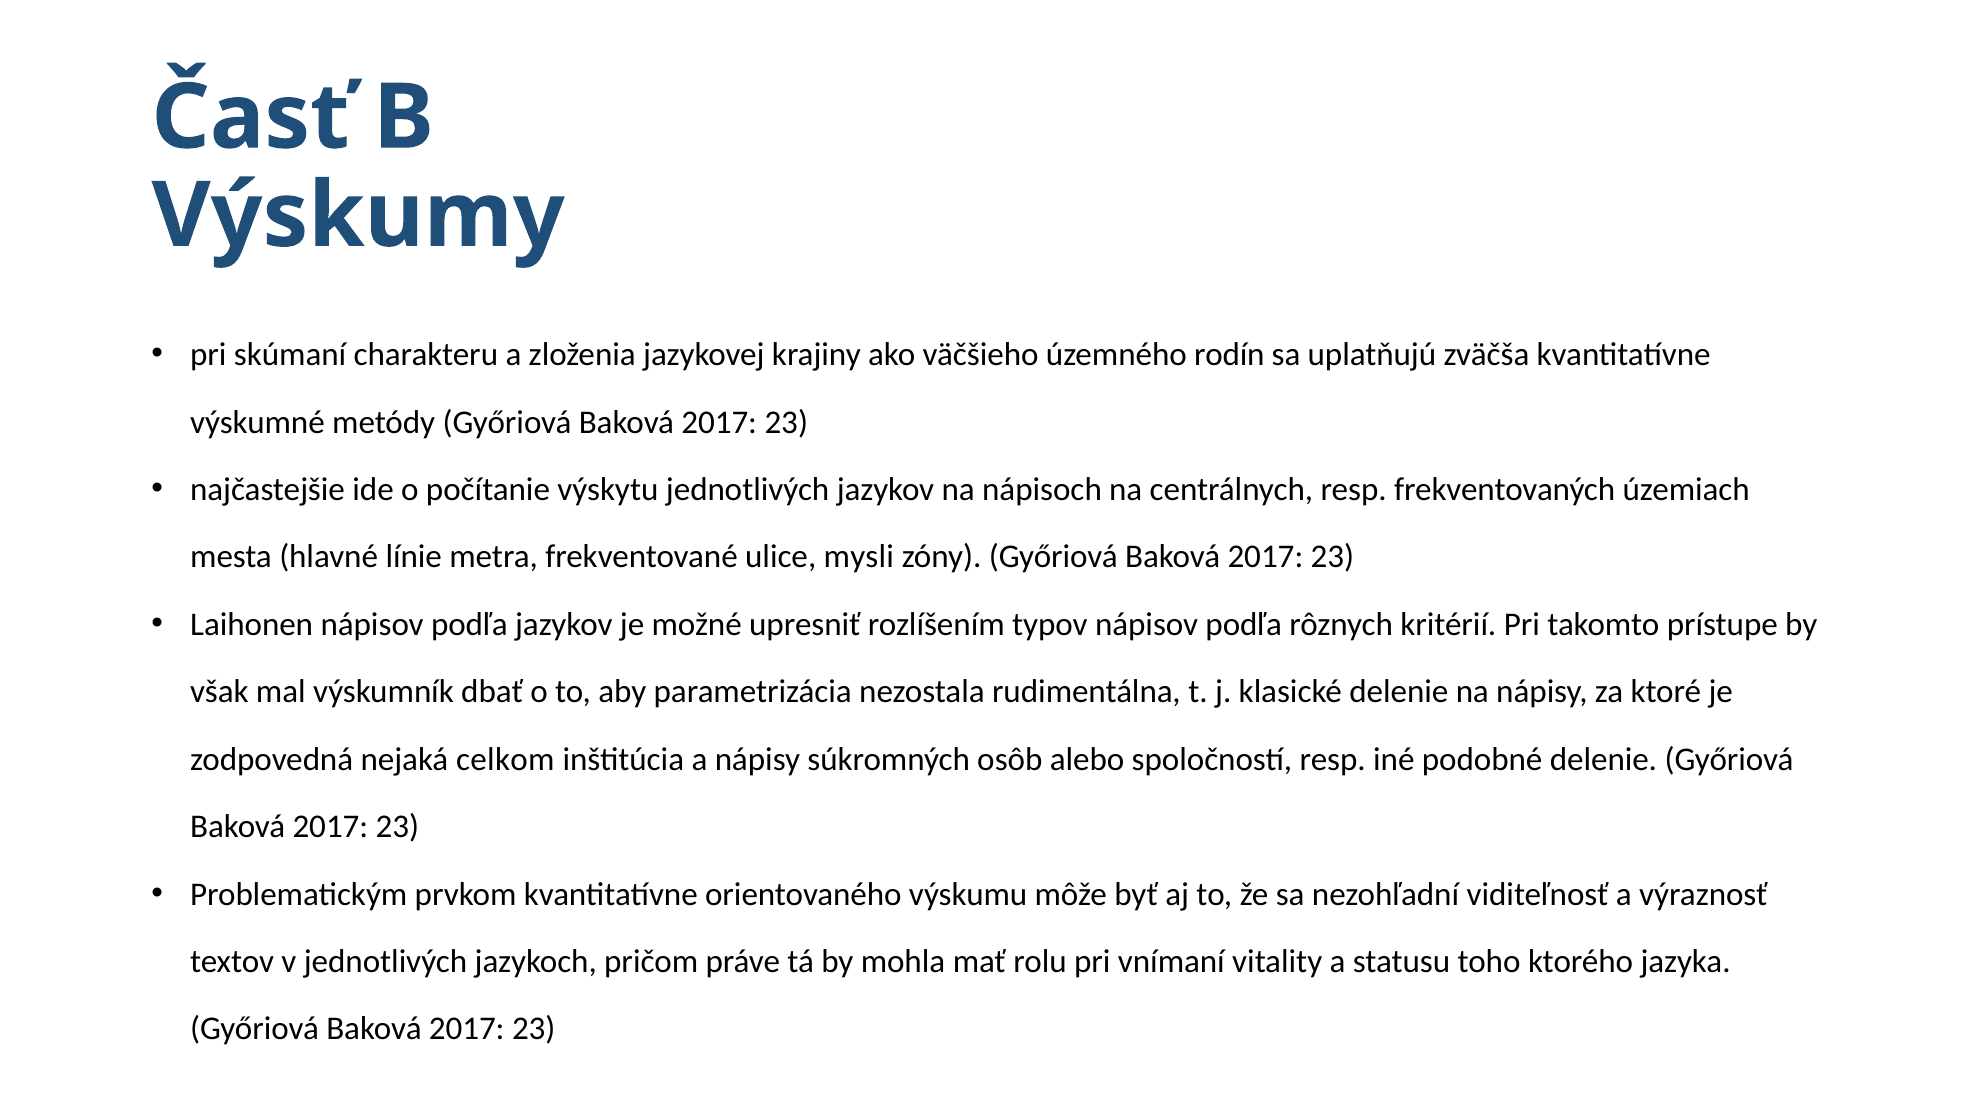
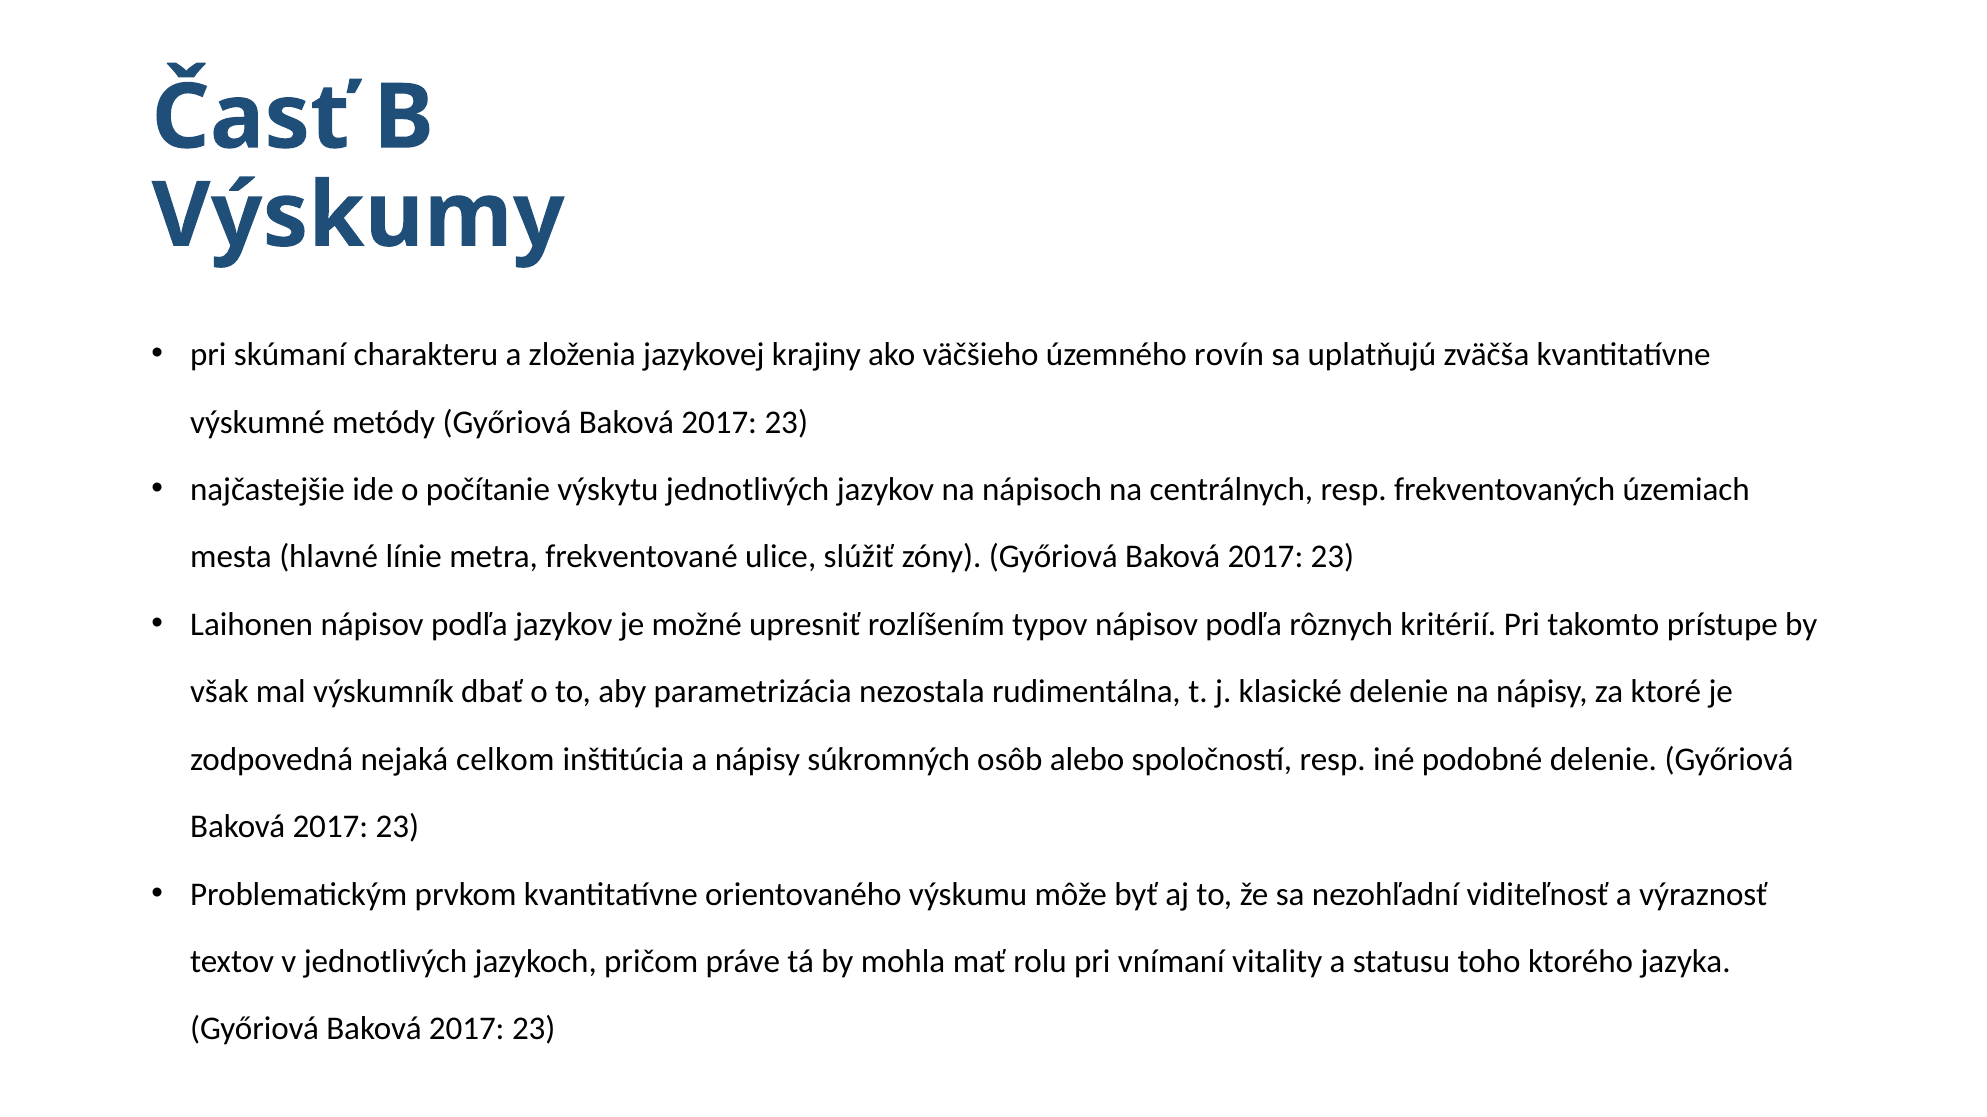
rodín: rodín -> rovín (1229, 355)
mysli: mysli -> slúžiť (859, 557)
